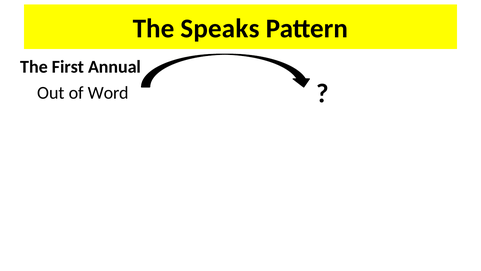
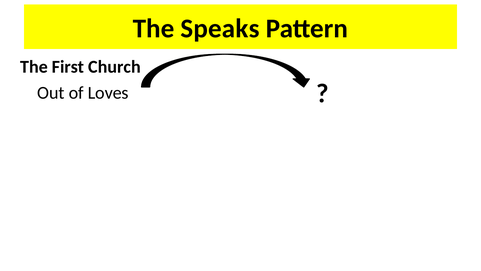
Annual: Annual -> Church (114, 67)
Word: Word -> Loves (108, 93)
